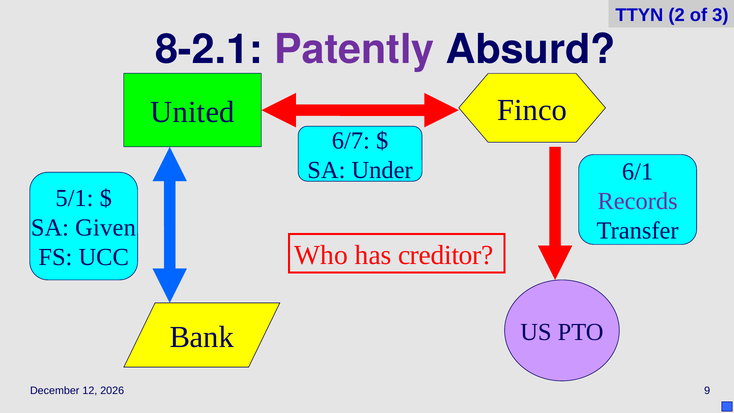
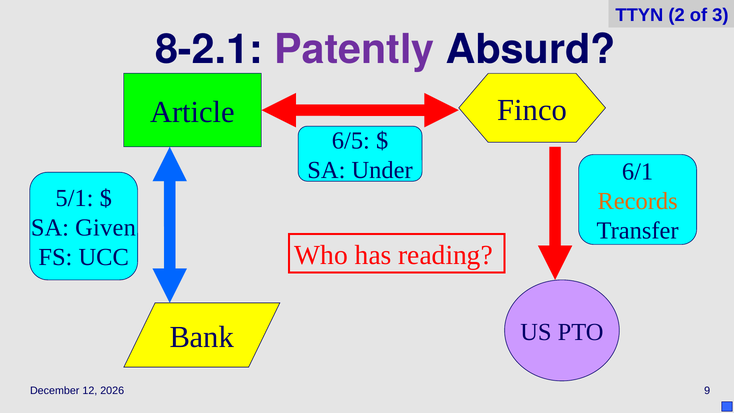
United: United -> Article (193, 112)
6/7: 6/7 -> 6/5 (351, 141)
Records colour: purple -> orange (638, 201)
creditor: creditor -> reading (446, 255)
